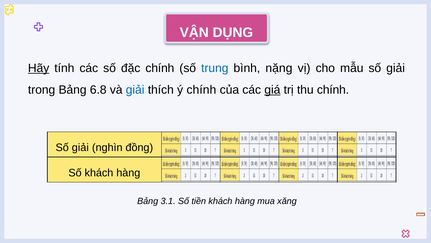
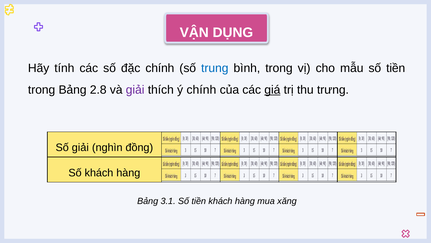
Hãy underline: present -> none (39, 68)
bình nặng: nặng -> trong (279, 68)
mẫu số giải: giải -> tiền (396, 68)
6.8: 6.8 -> 2.8 (98, 90)
giải colour: blue -> purple (135, 90)
thu chính: chính -> trưng (333, 90)
